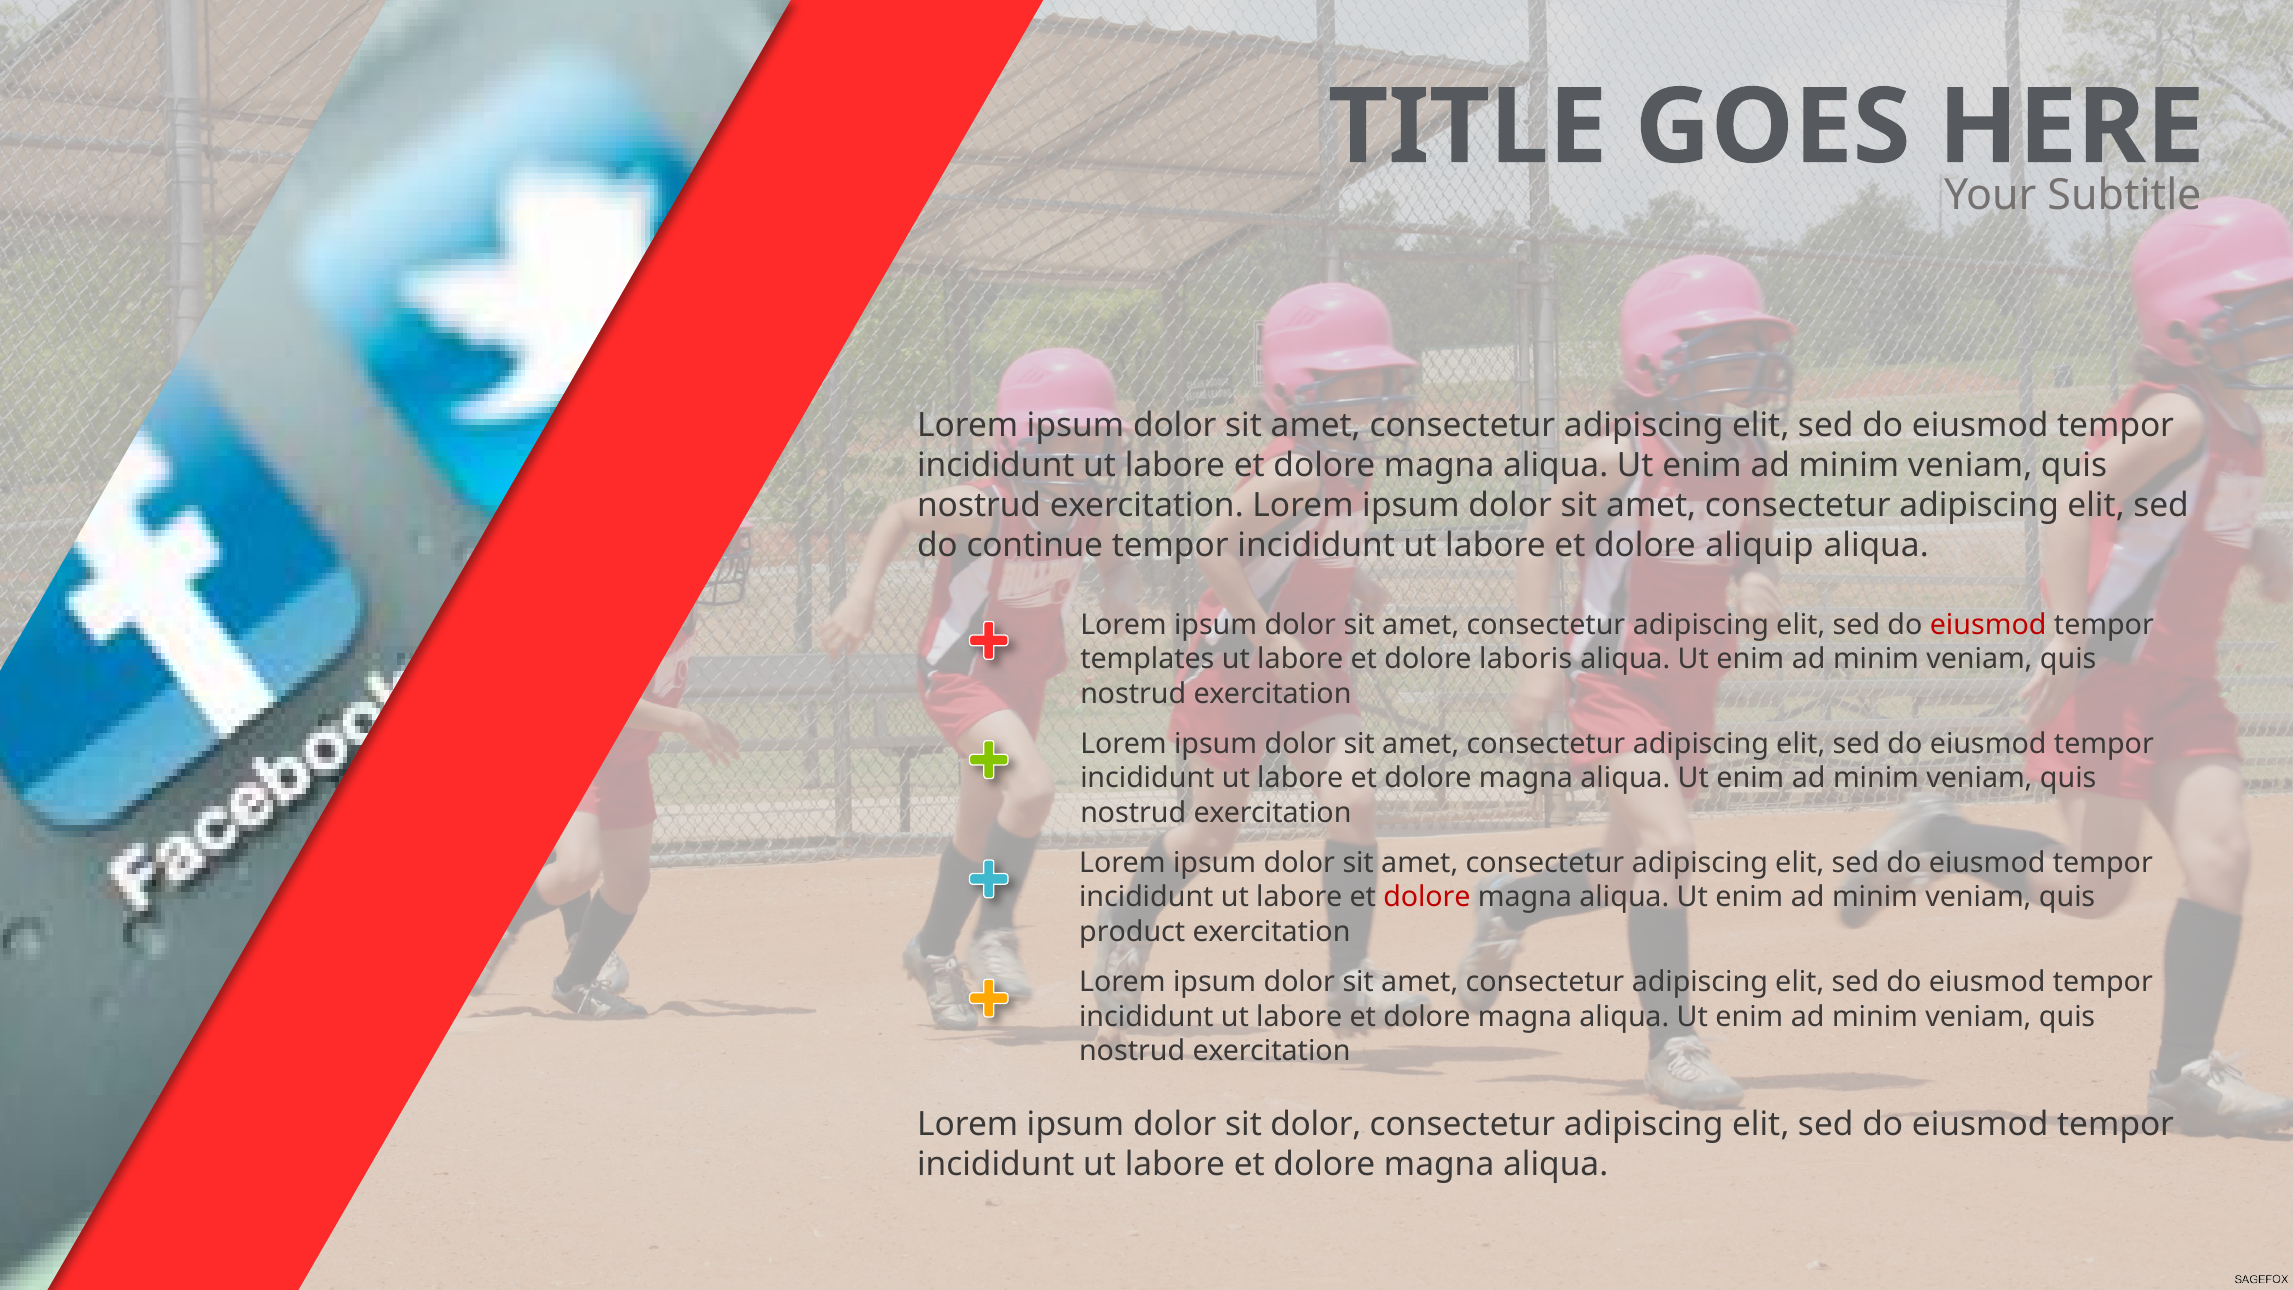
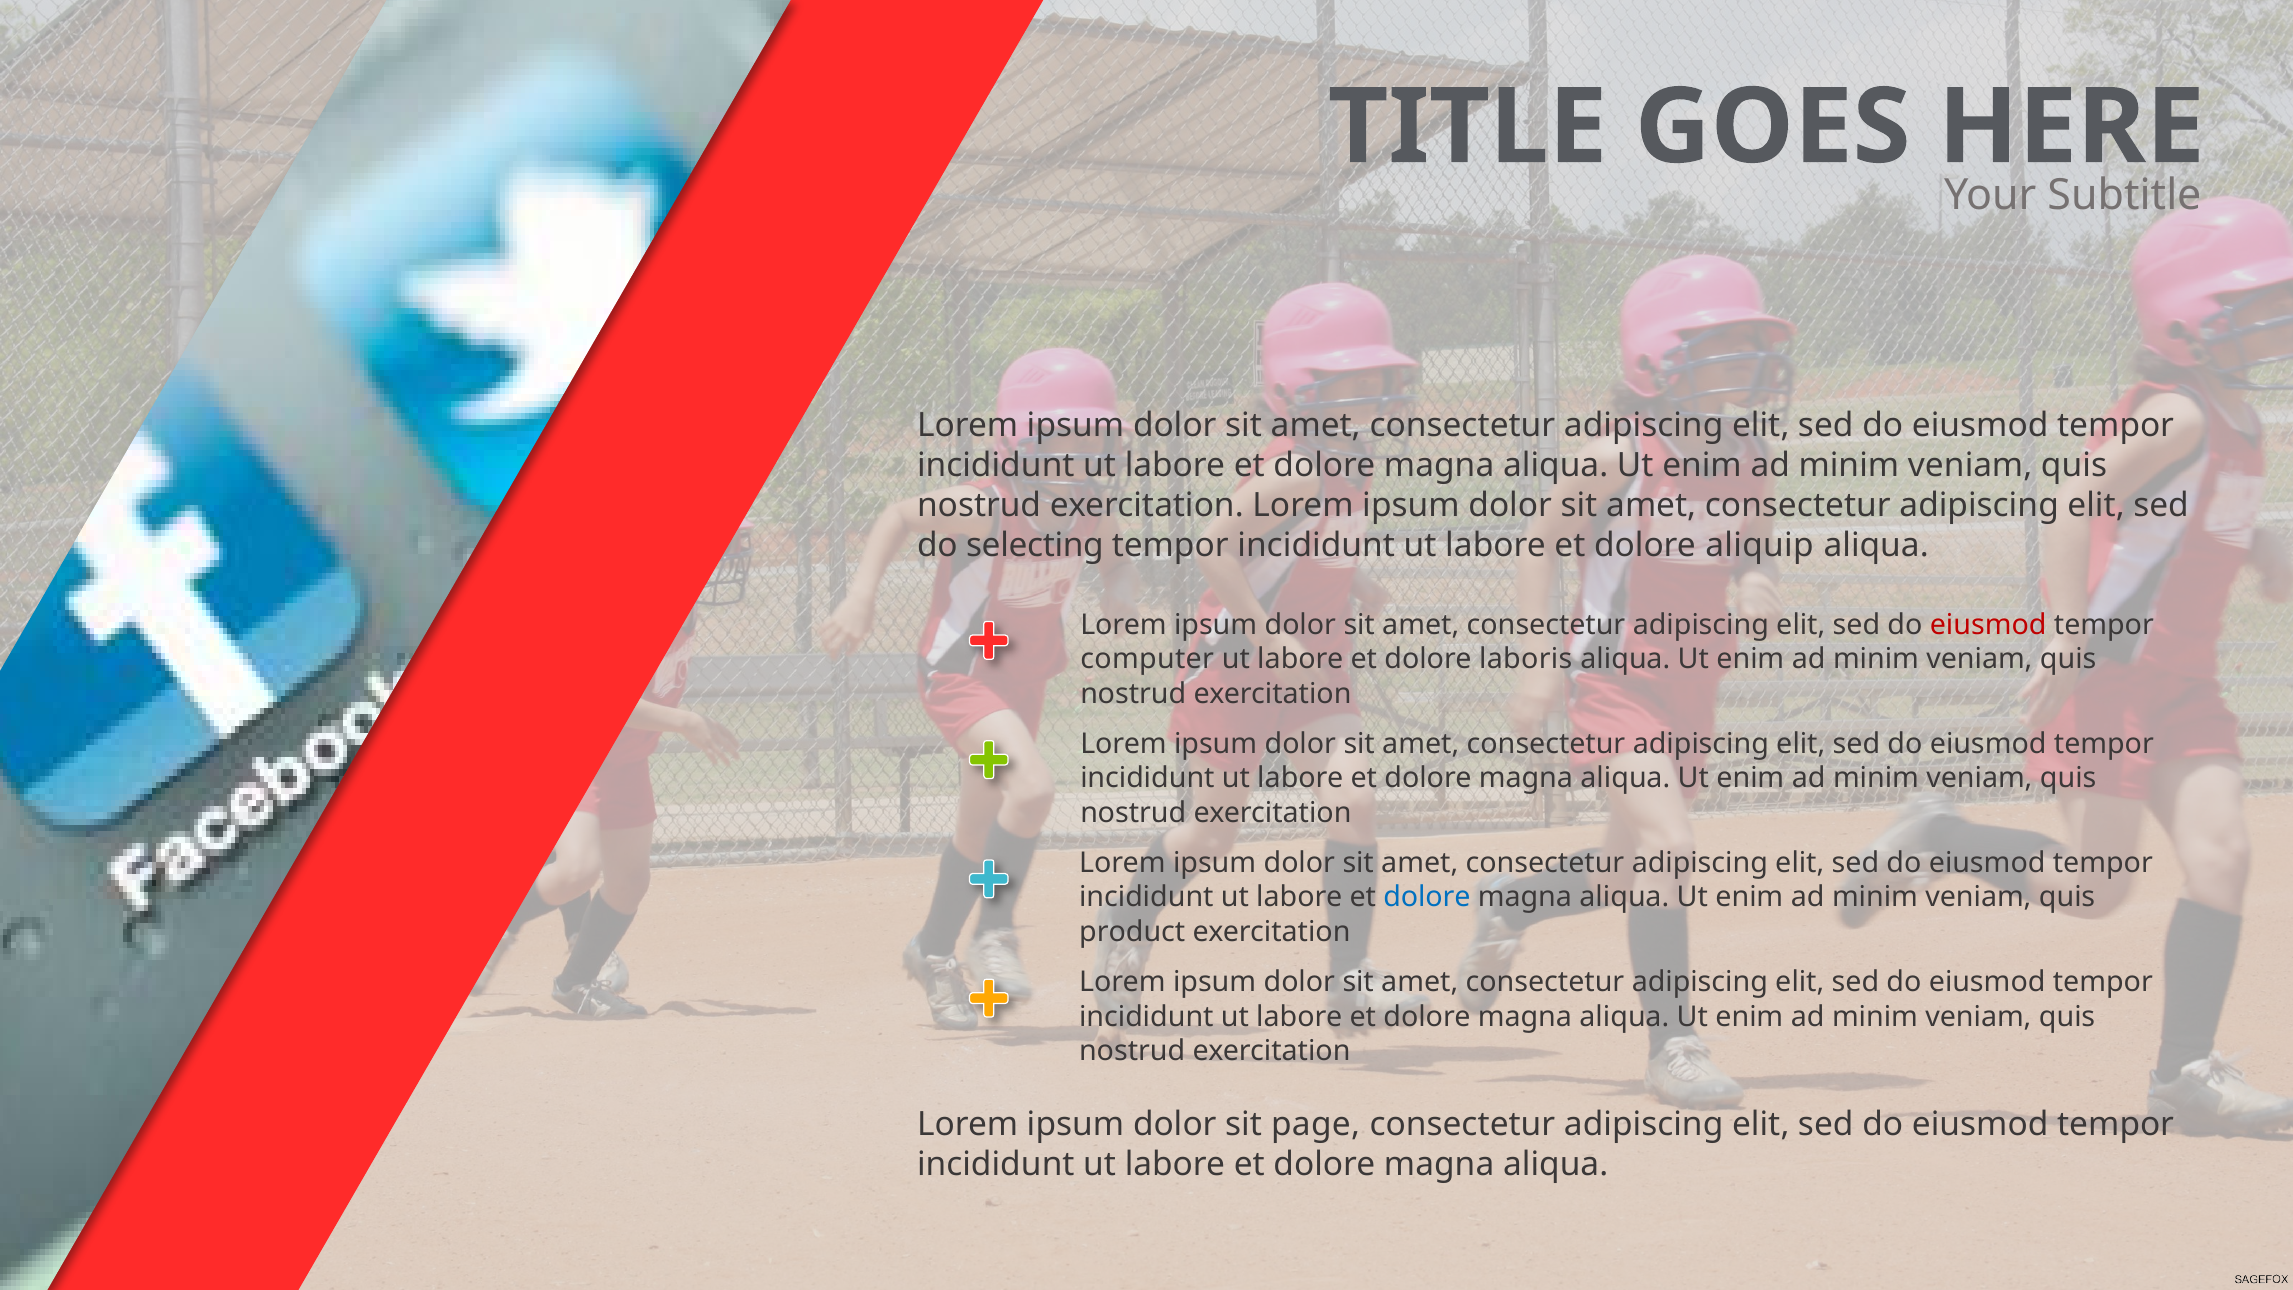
continue: continue -> selecting (1035, 545)
templates: templates -> computer (1147, 659)
dolore colour: red -> blue (1427, 897)
sit dolor: dolor -> page (1316, 1124)
